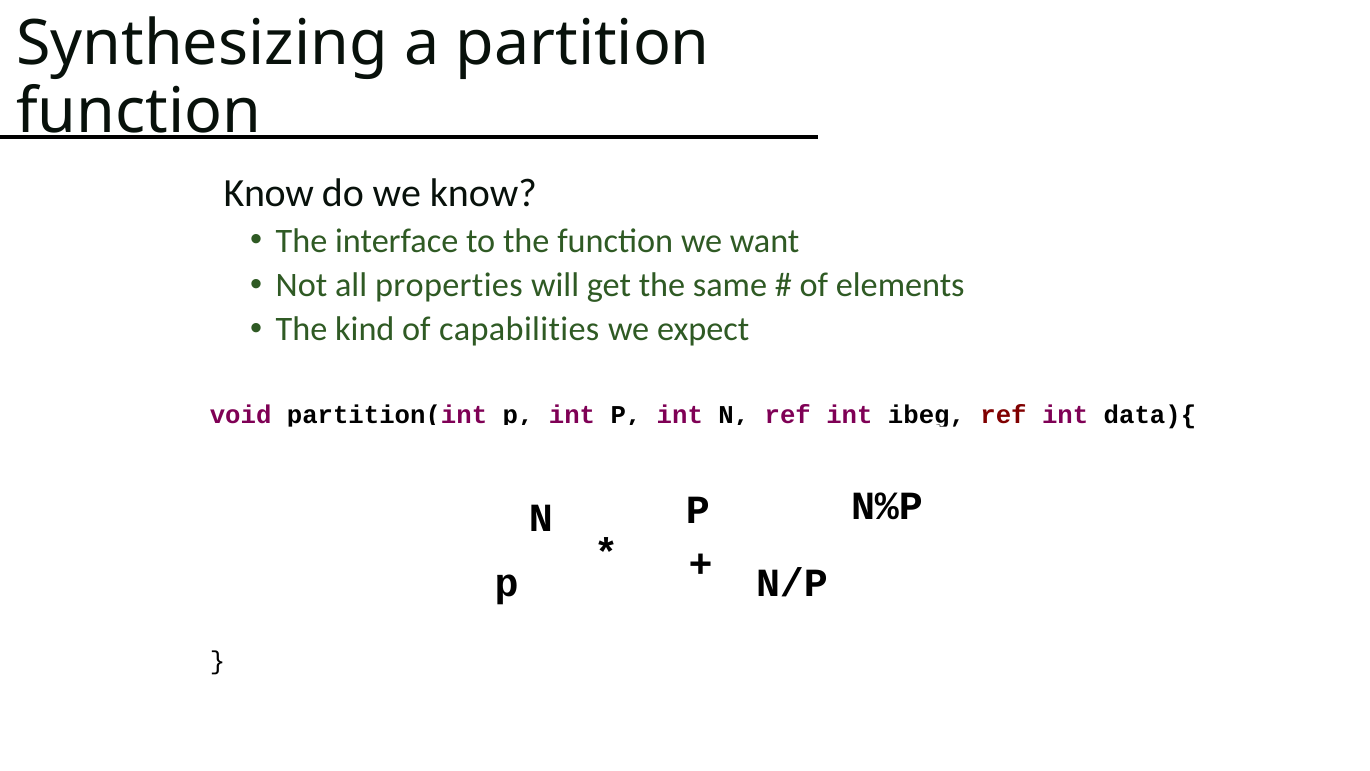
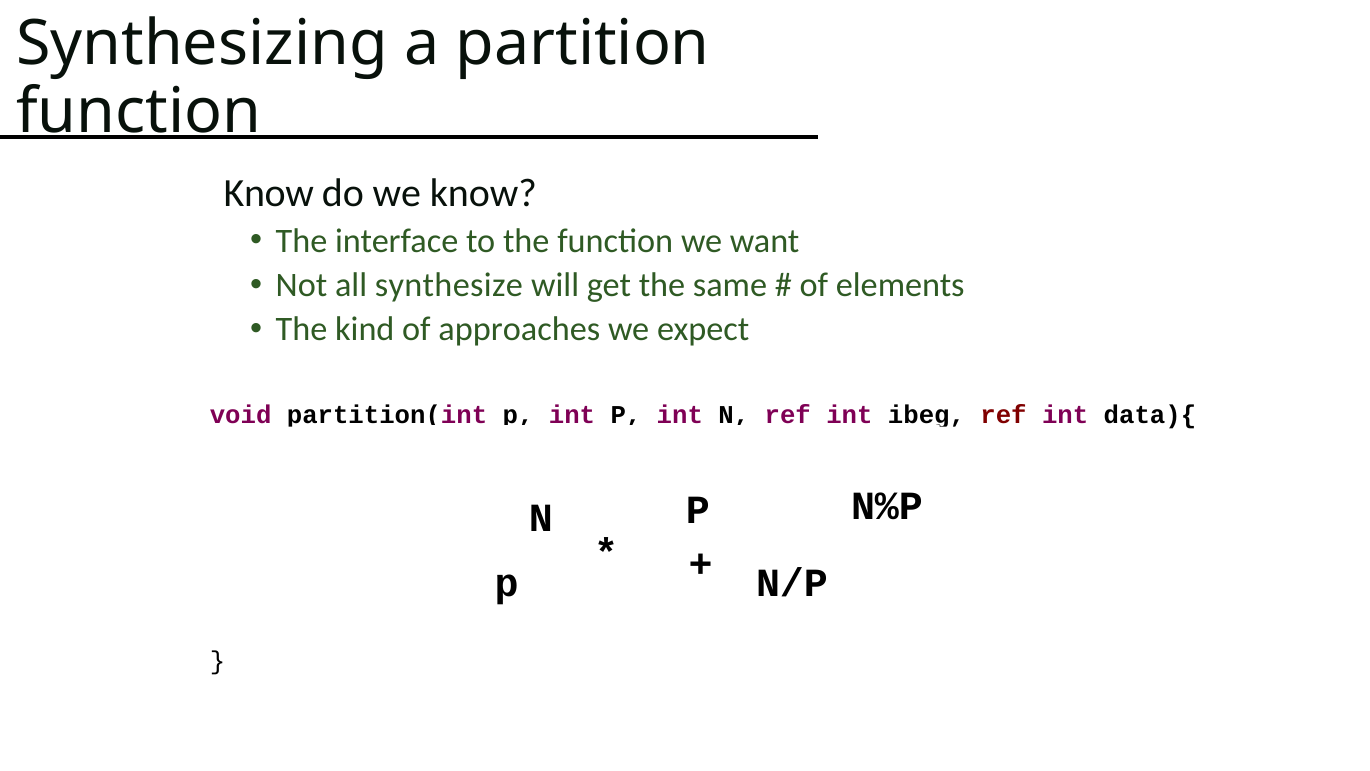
properties: properties -> synthesize (449, 285)
capabilities: capabilities -> approaches (519, 329)
